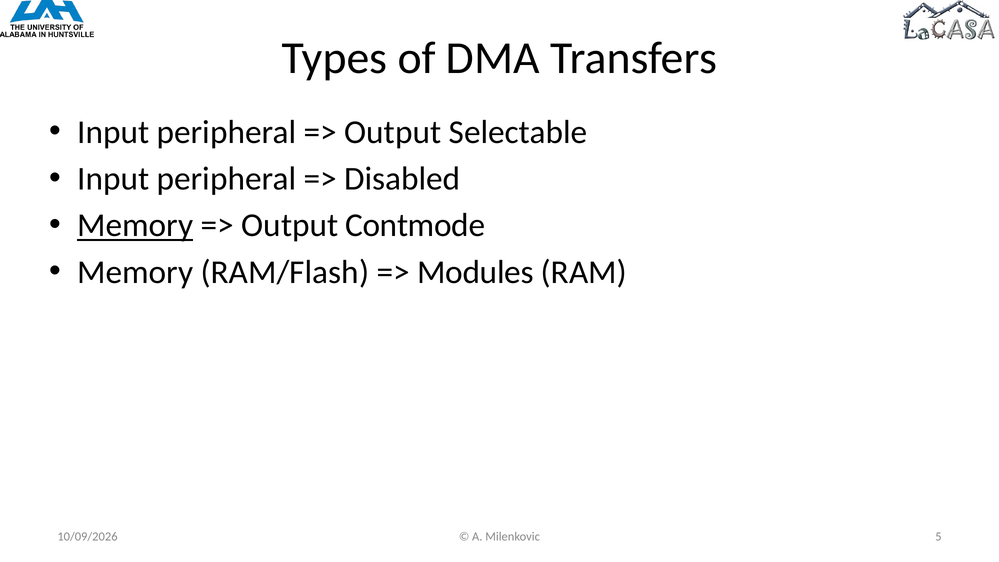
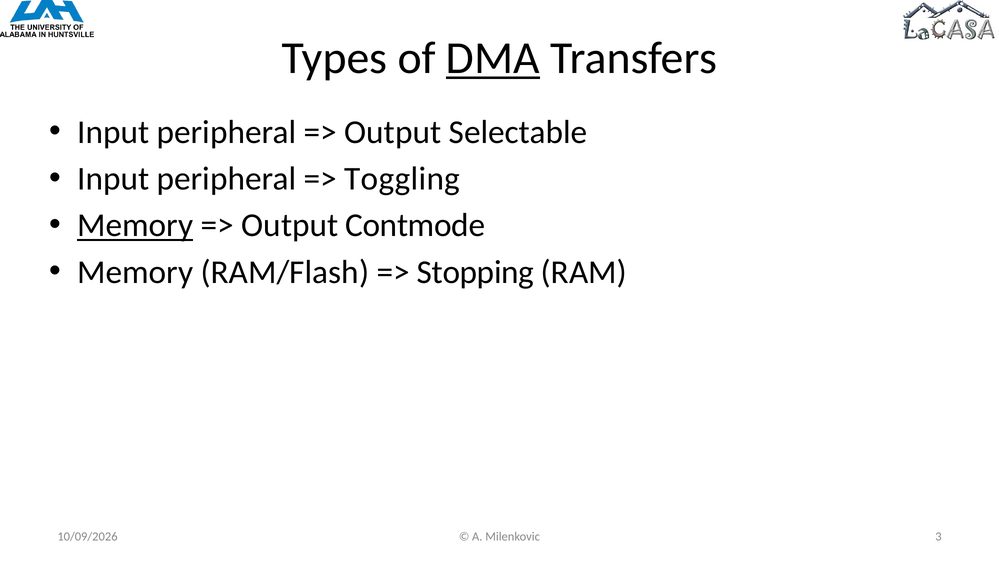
DMA underline: none -> present (493, 58)
Disabled: Disabled -> Toggling (402, 179)
Modules: Modules -> Stopping (475, 272)
5: 5 -> 3 (938, 537)
